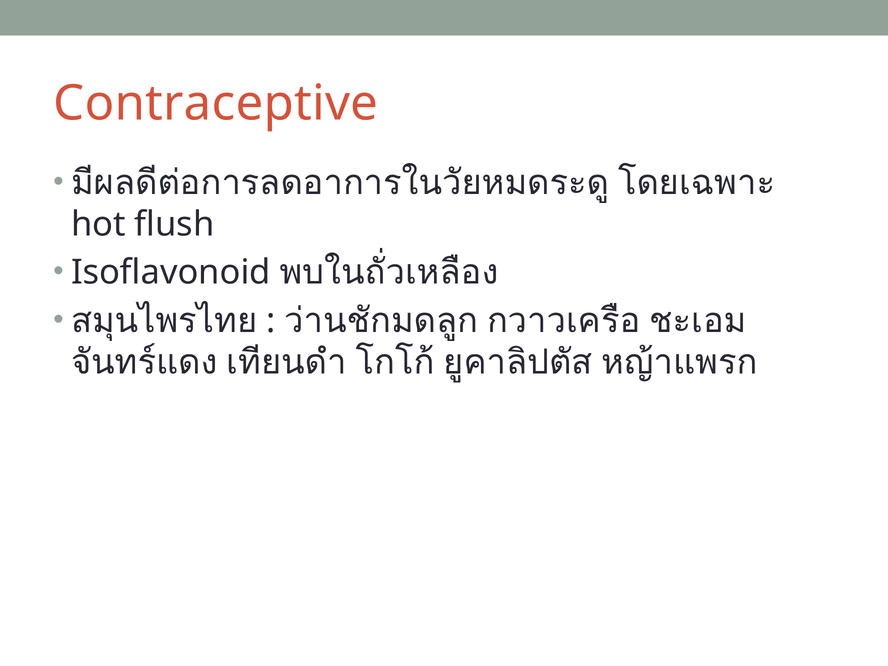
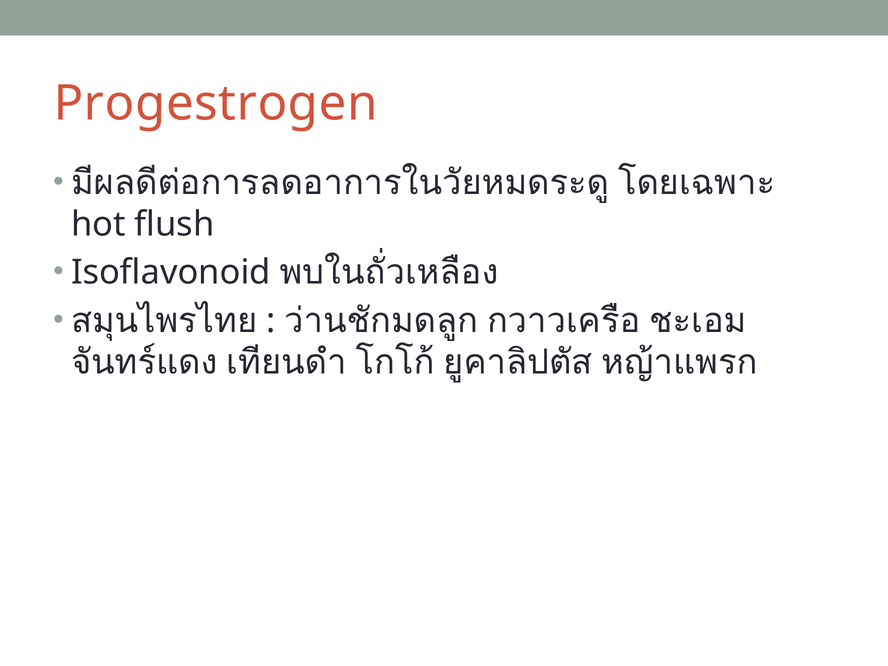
Contraceptive: Contraceptive -> Progestrogen (216, 103)
